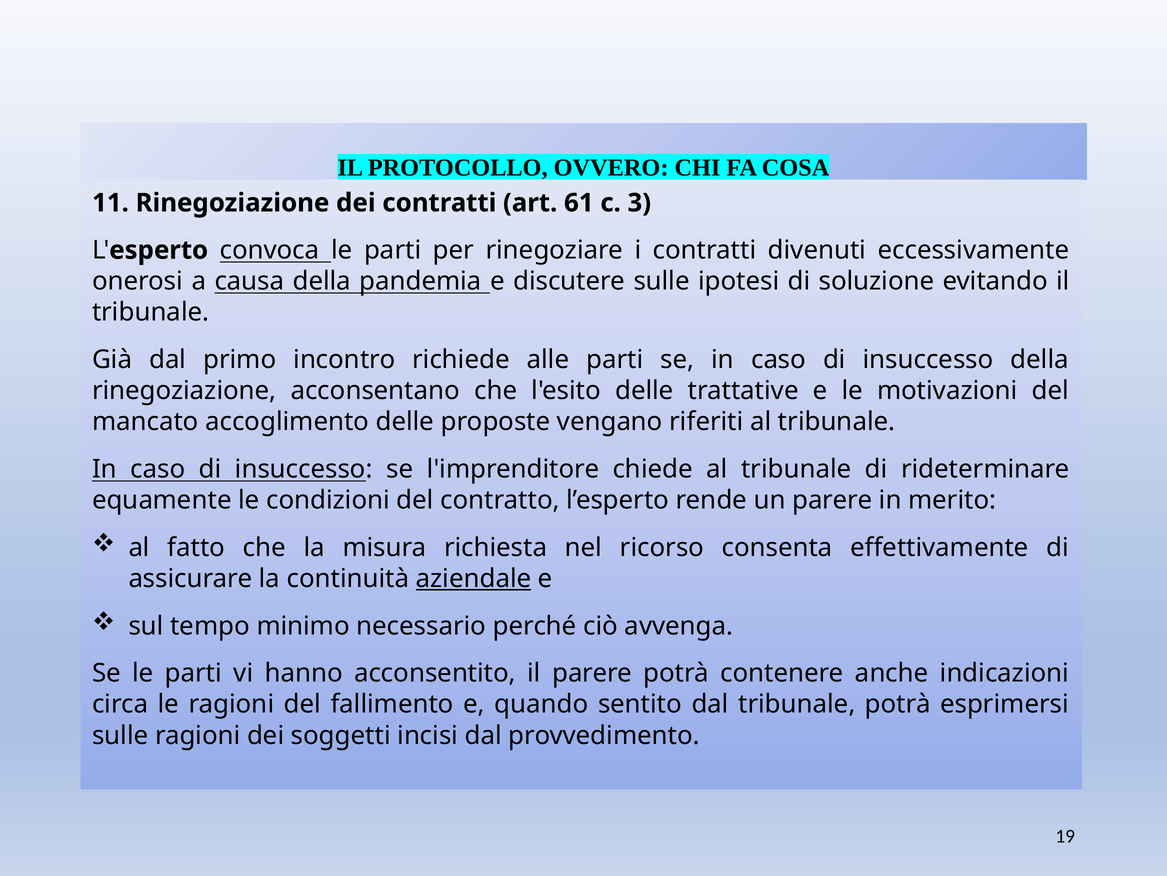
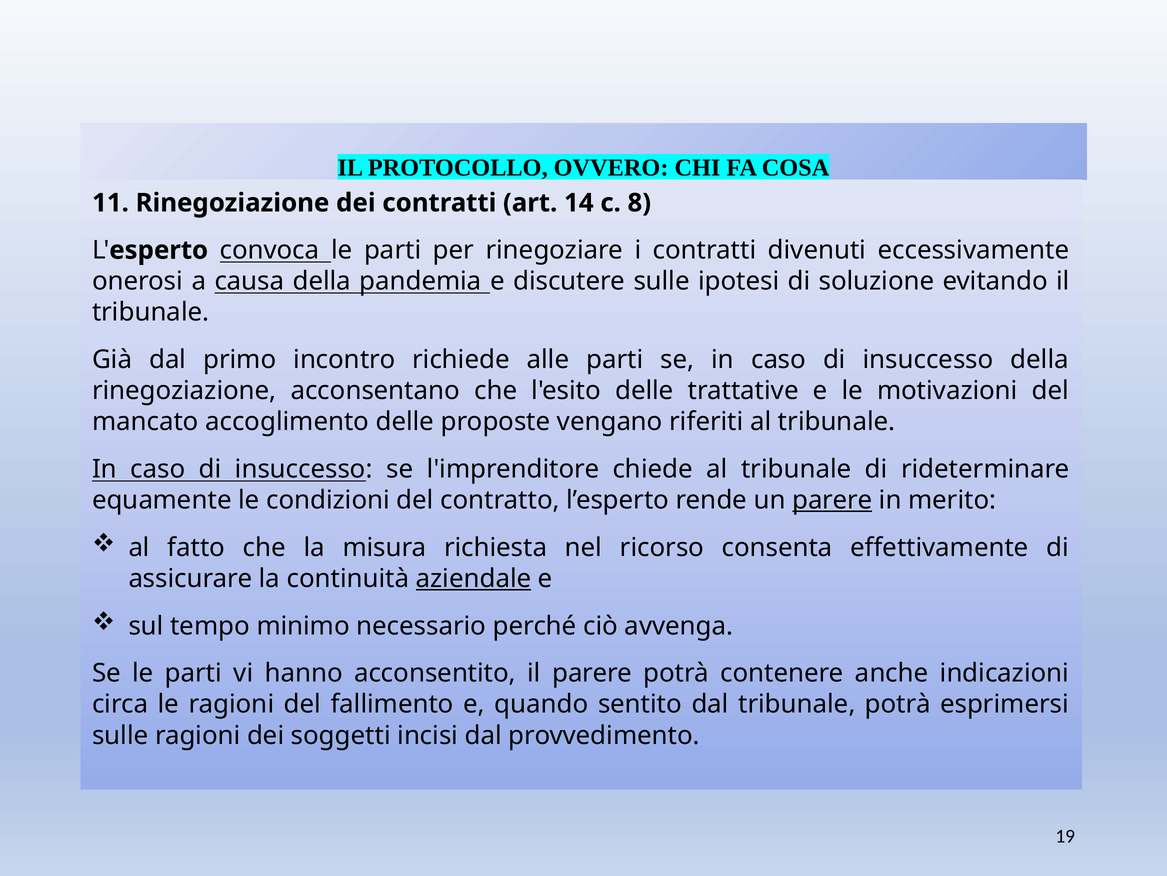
61: 61 -> 14 (579, 203)
3: 3 -> 8 (639, 203)
parere underline: none -> present (832, 500)
